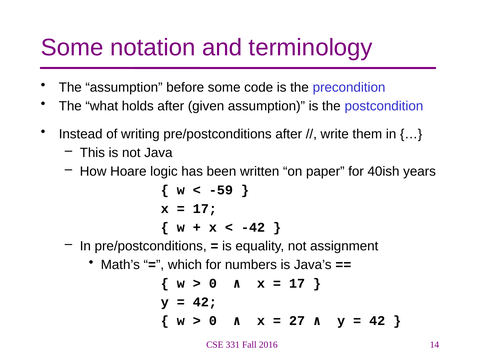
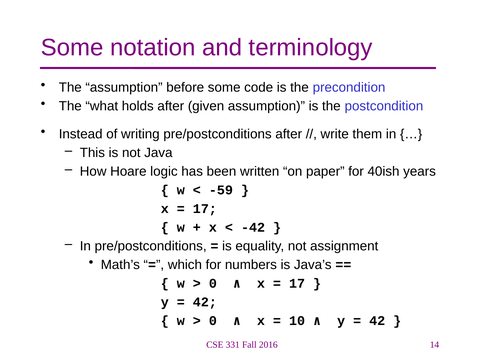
27: 27 -> 10 (297, 321)
